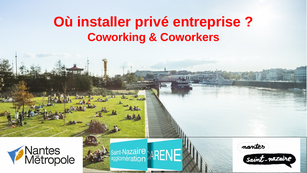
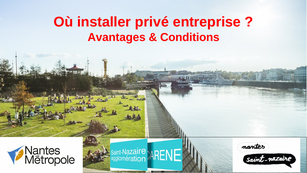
Coworking: Coworking -> Avantages (117, 37)
Coworkers: Coworkers -> Conditions (190, 37)
